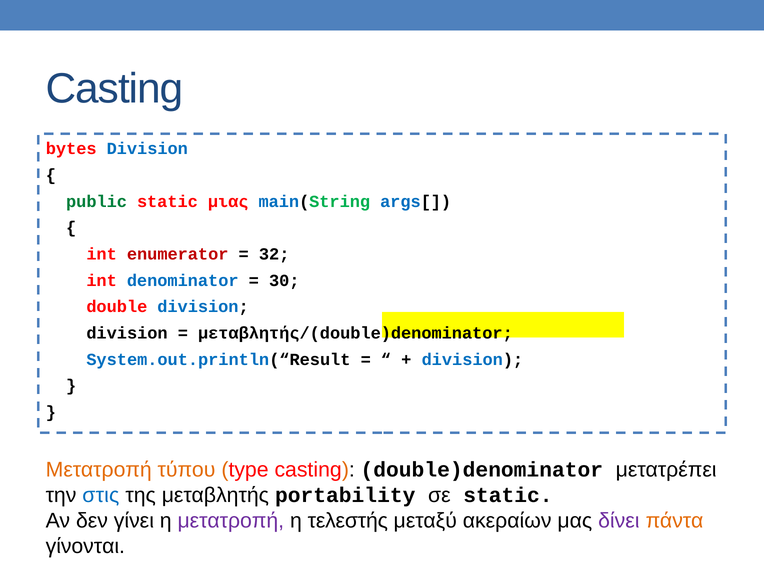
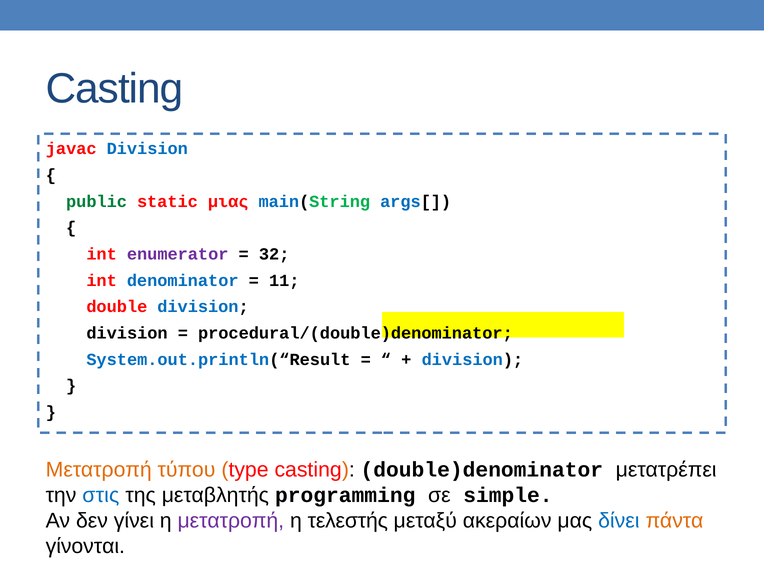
bytes: bytes -> javac (71, 149)
enumerator colour: red -> purple (178, 254)
30: 30 -> 11 (284, 280)
μεταβλητής/(double)denominator: μεταβλητής/(double)denominator -> procedural/(double)denominator (355, 333)
portability: portability -> programming (345, 495)
σε static: static -> simple (508, 495)
δίνει colour: purple -> blue (619, 521)
